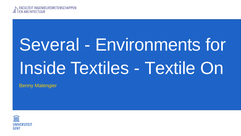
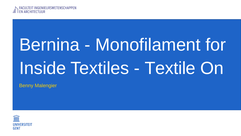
Several: Several -> Bernina (49, 45)
Environments: Environments -> Monofilament (148, 45)
